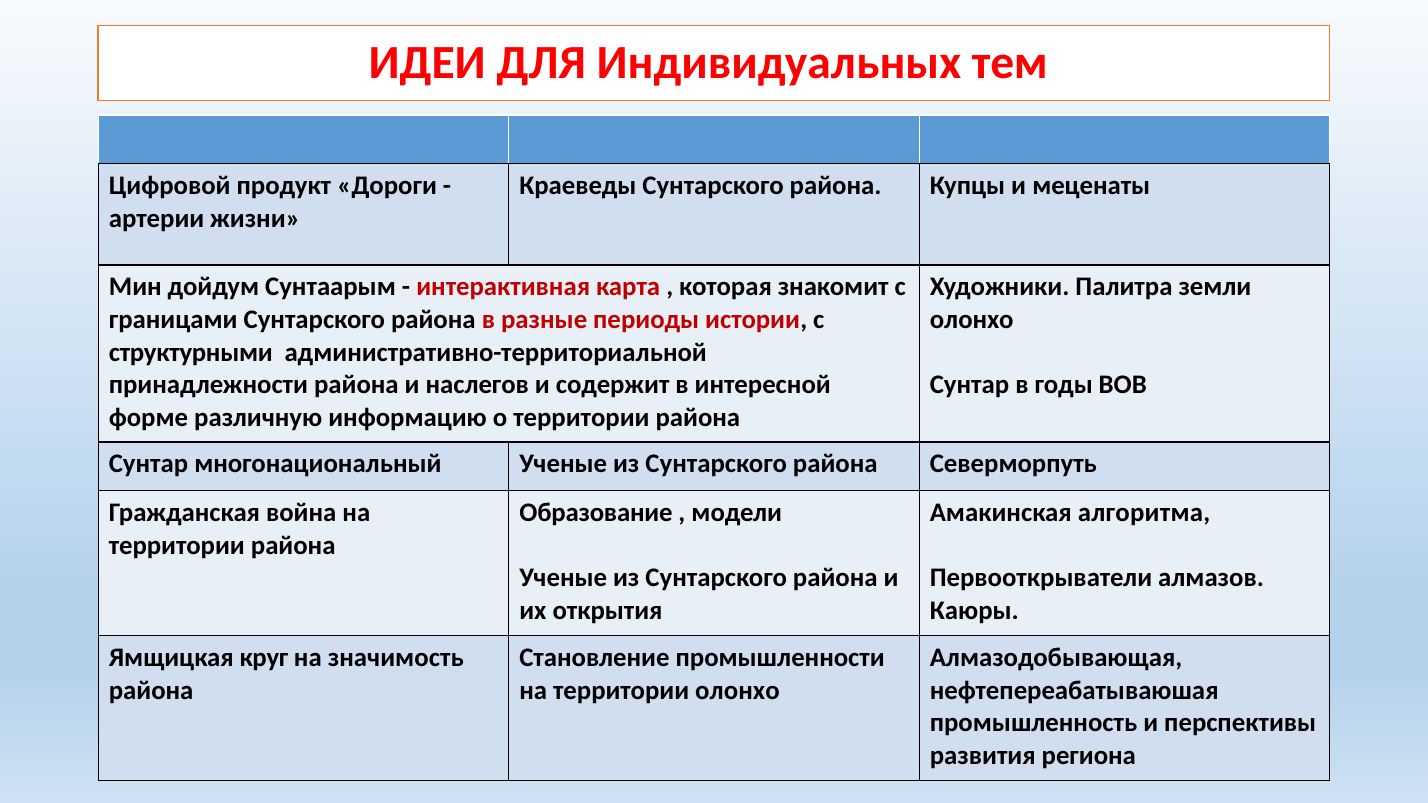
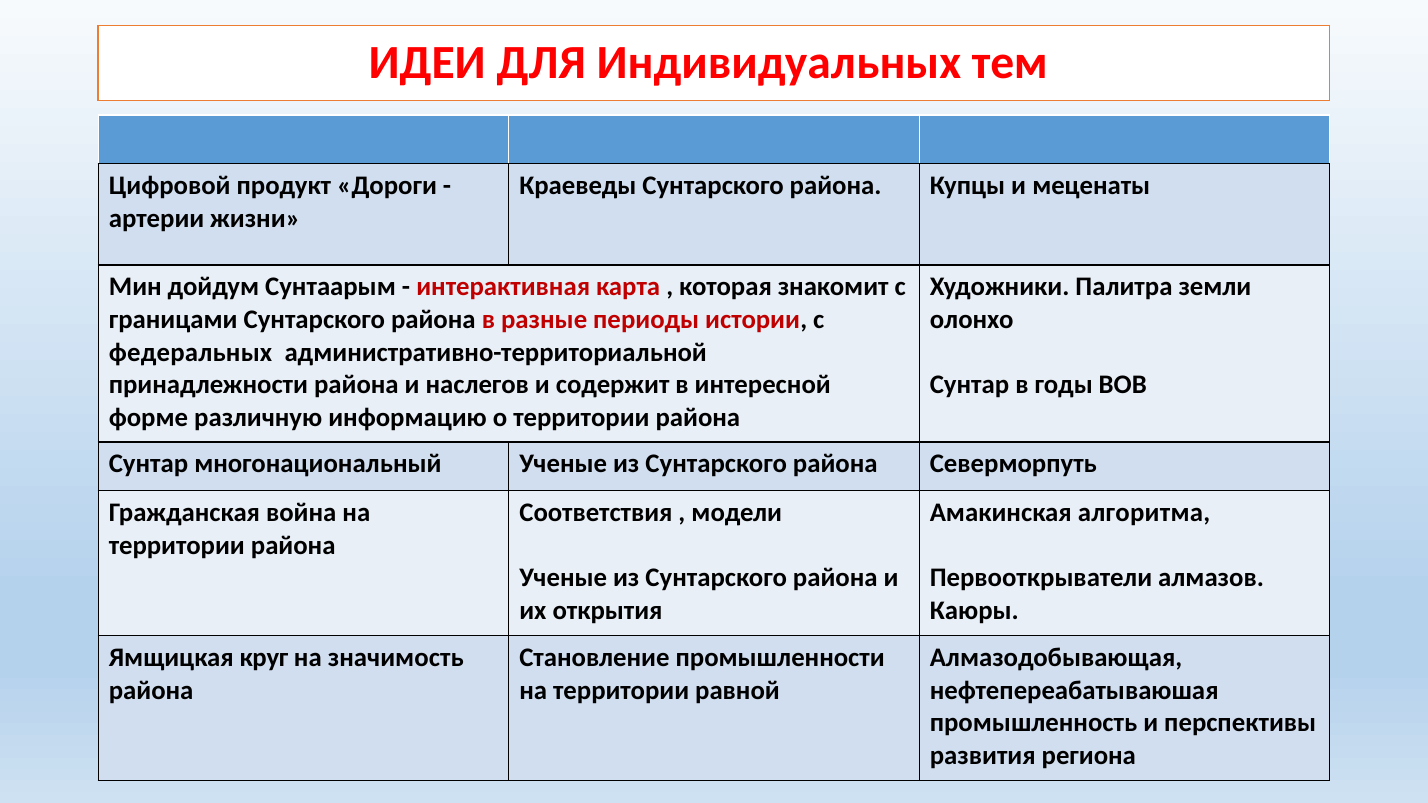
структурными: структурными -> федеральных (191, 353)
Образование: Образование -> Соответствия (596, 513)
территории олонхо: олонхо -> равной (737, 691)
